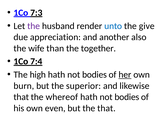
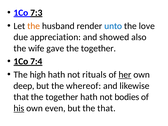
the colour: purple -> orange (34, 26)
give: give -> love (147, 26)
another: another -> showed (114, 37)
than: than -> gave (55, 48)
bodies: bodies -> rituals (94, 75)
burn: burn -> deep (24, 86)
superior: superior -> whereof (84, 86)
whereof: whereof -> together (62, 97)
his underline: none -> present (19, 108)
